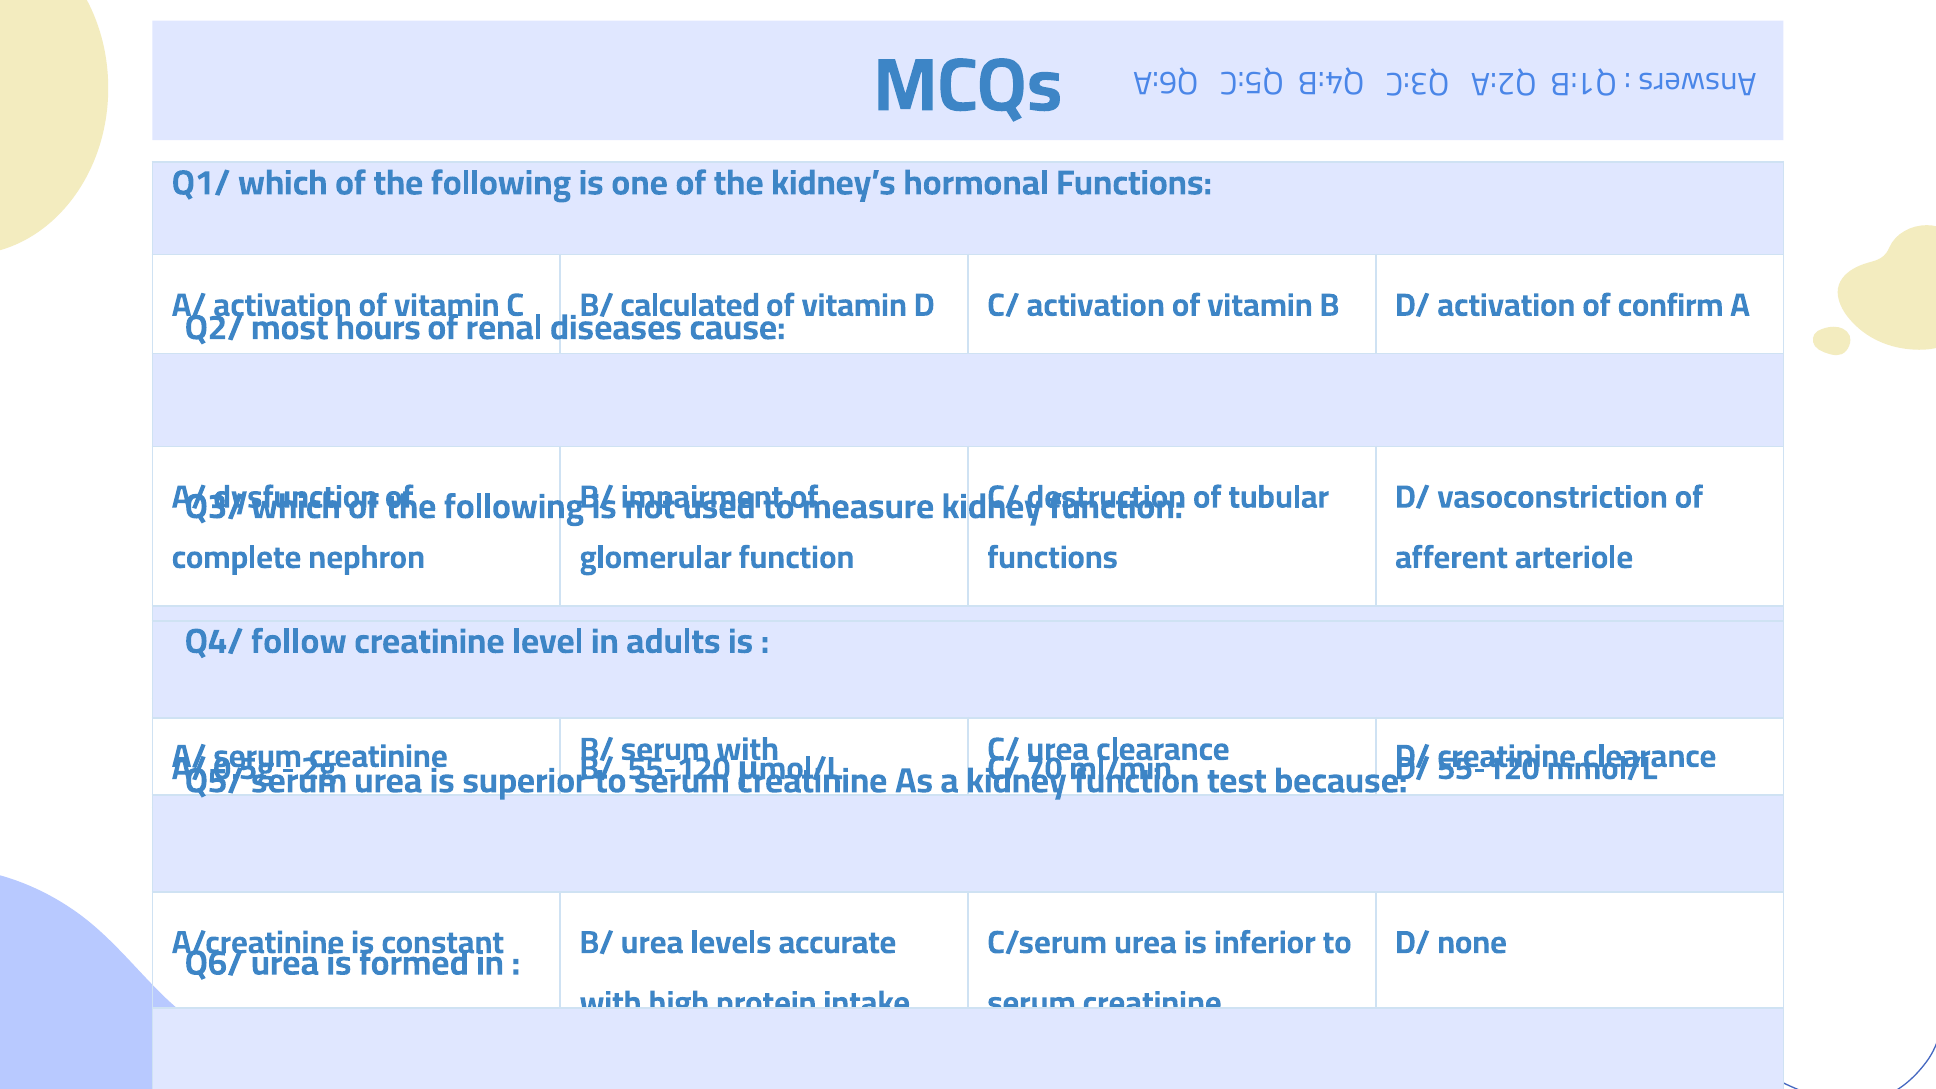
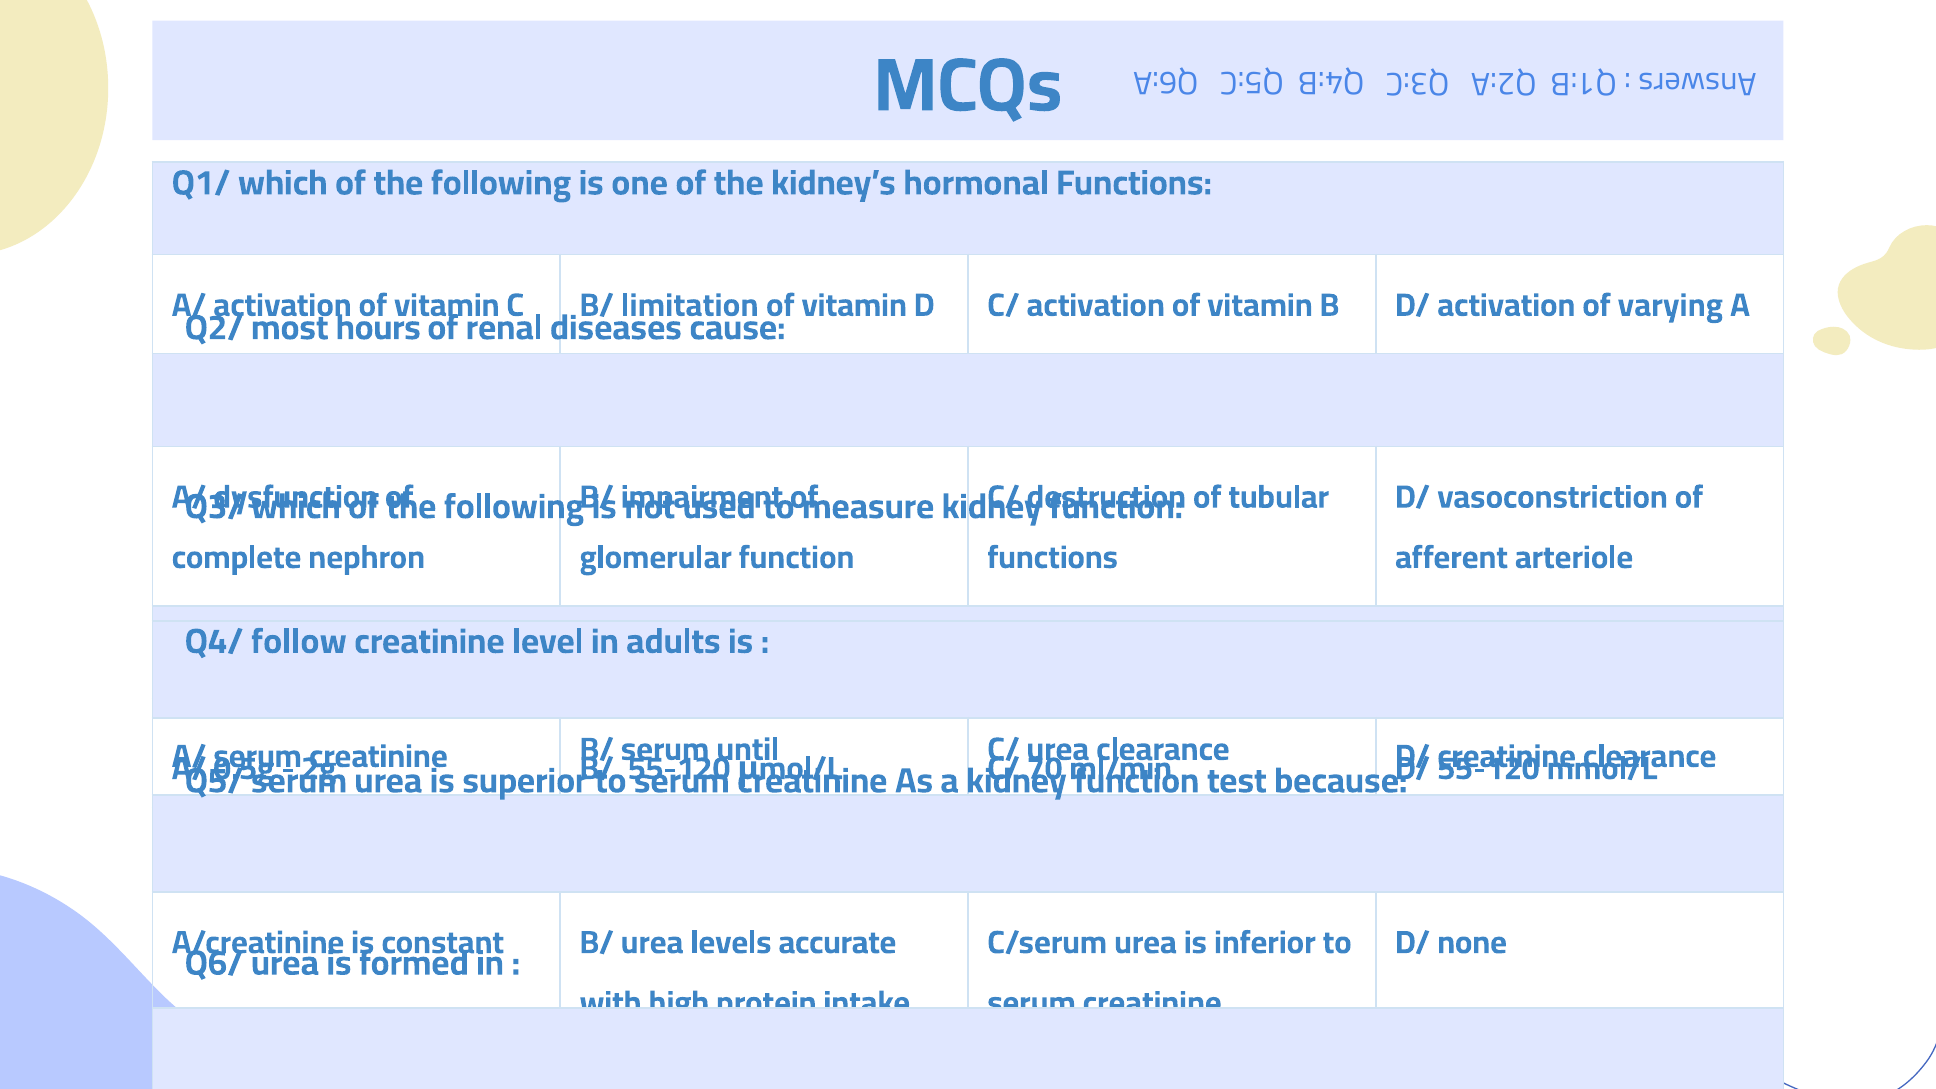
calculated: calculated -> limitation (690, 305)
confirm: confirm -> varying (1670, 305)
with: with -> until (748, 749)
